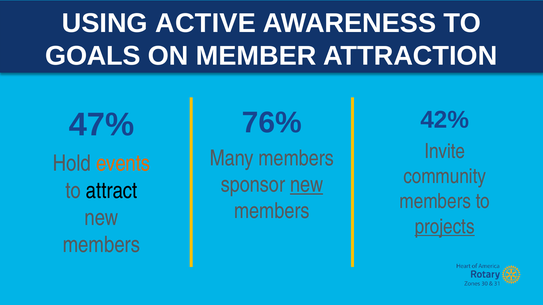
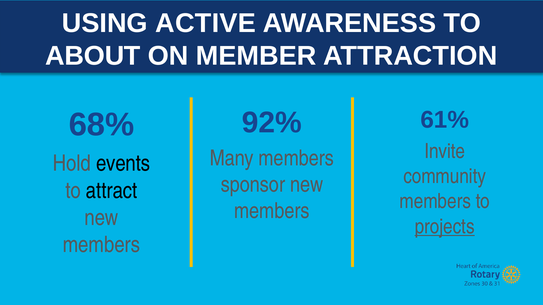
GOALS: GOALS -> ABOUT (93, 56)
42%: 42% -> 61% (445, 120)
76%: 76% -> 92% (272, 123)
47%: 47% -> 68% (102, 125)
events colour: orange -> black (123, 164)
new underline: present -> none (307, 185)
